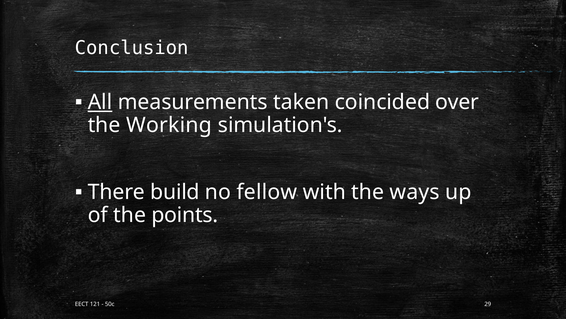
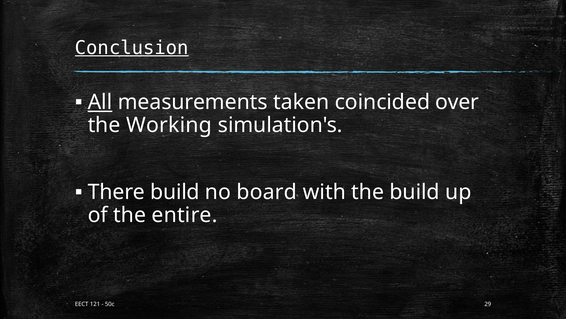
Conclusion underline: none -> present (132, 48)
fellow: fellow -> board (267, 192)
the ways: ways -> build (415, 192)
points: points -> entire (185, 215)
